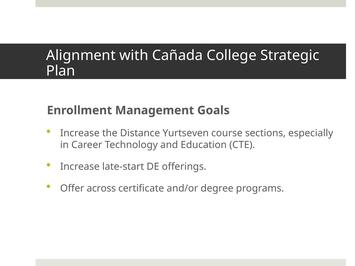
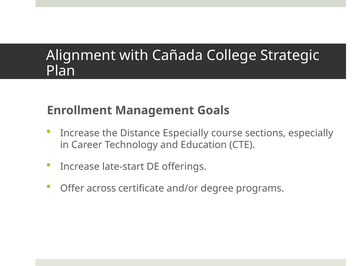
Distance Yurtseven: Yurtseven -> Especially (186, 133)
